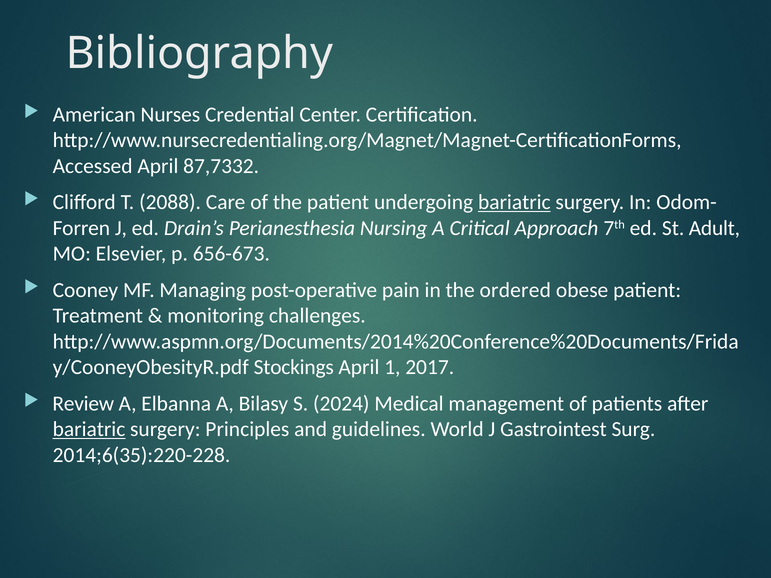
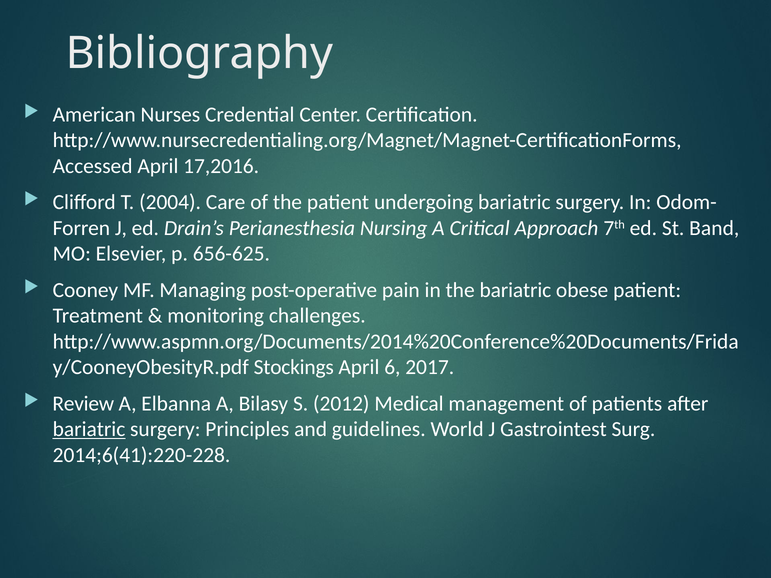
87,7332: 87,7332 -> 17,2016 (221, 166)
2088: 2088 -> 2004 (170, 202)
bariatric underline: present -> none (514, 202)
Adult: Adult -> Band (714, 228)
656-673: 656-673 -> 656-625 (231, 254)
the ordered: ordered -> bariatric (515, 290)
1: 1 -> 6 (392, 367)
2024: 2024 -> 2012 (341, 404)
2014;6(35):220-228: 2014;6(35):220-228 -> 2014;6(41):220-228 (142, 455)
